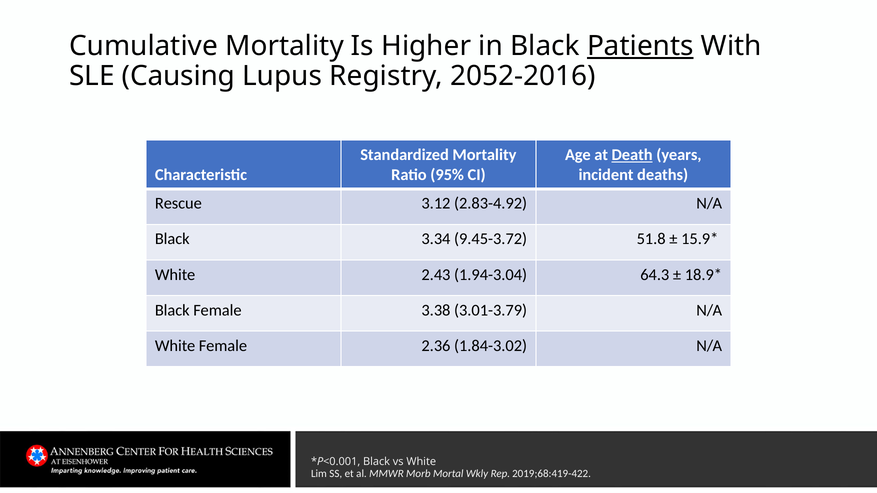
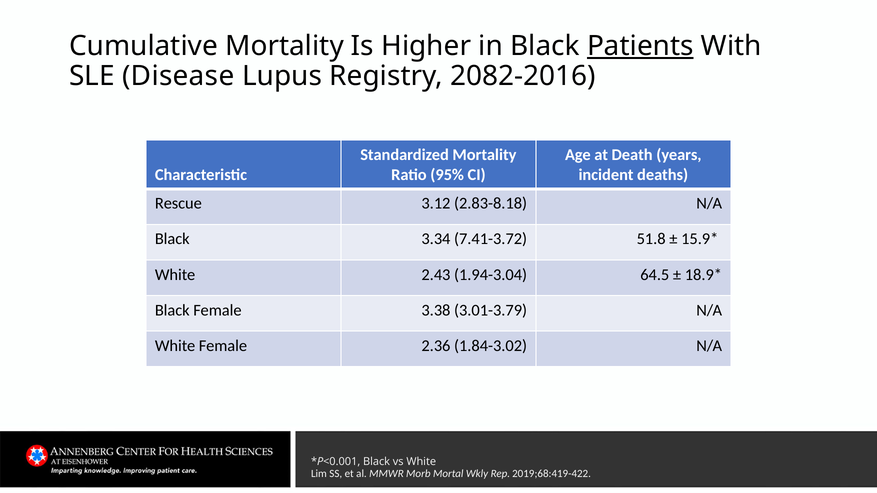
Causing: Causing -> Disease (178, 76)
2052-2016: 2052-2016 -> 2082-2016 (523, 76)
Death underline: present -> none (632, 155)
2.83-4.92: 2.83-4.92 -> 2.83-8.18 (491, 204)
9.45-3.72: 9.45-3.72 -> 7.41-3.72 (491, 239)
64.3: 64.3 -> 64.5 (655, 275)
